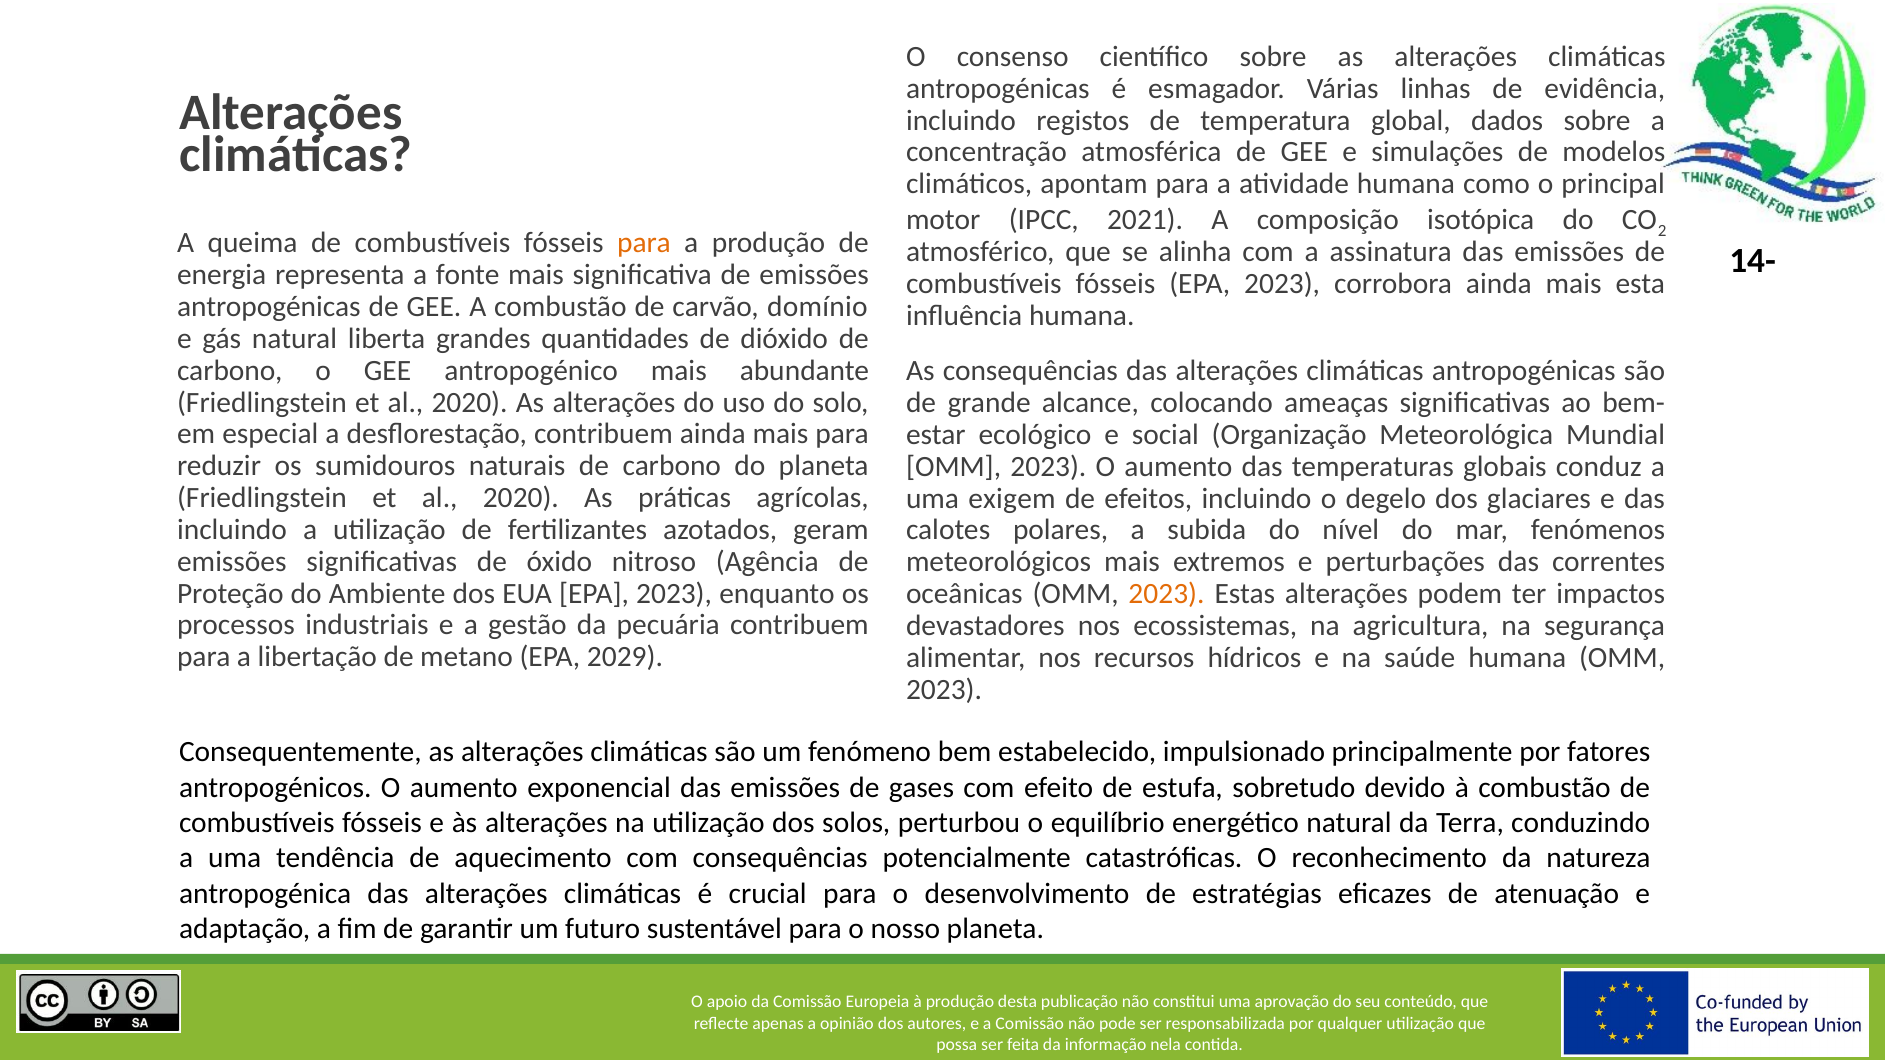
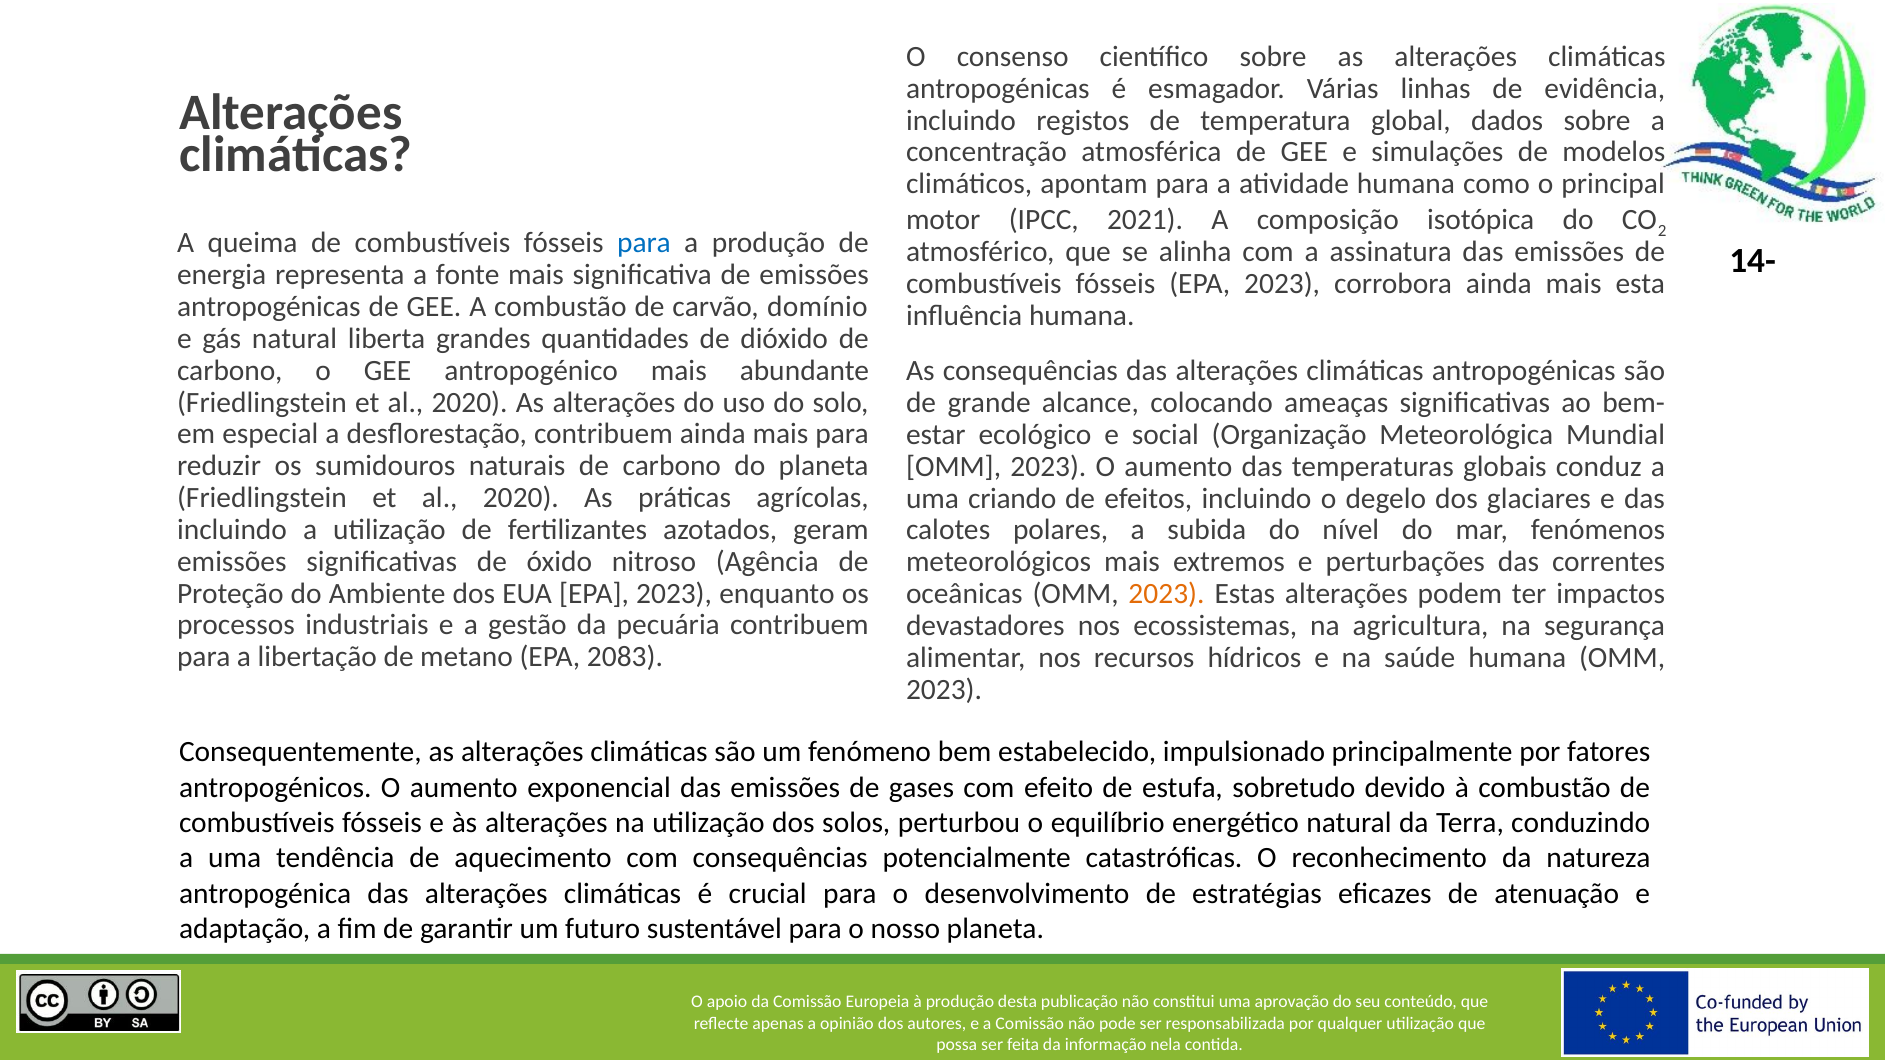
para colour: orange -> blue (644, 243)
exigem: exigem -> criando (1012, 499)
2029: 2029 -> 2083 (625, 657)
